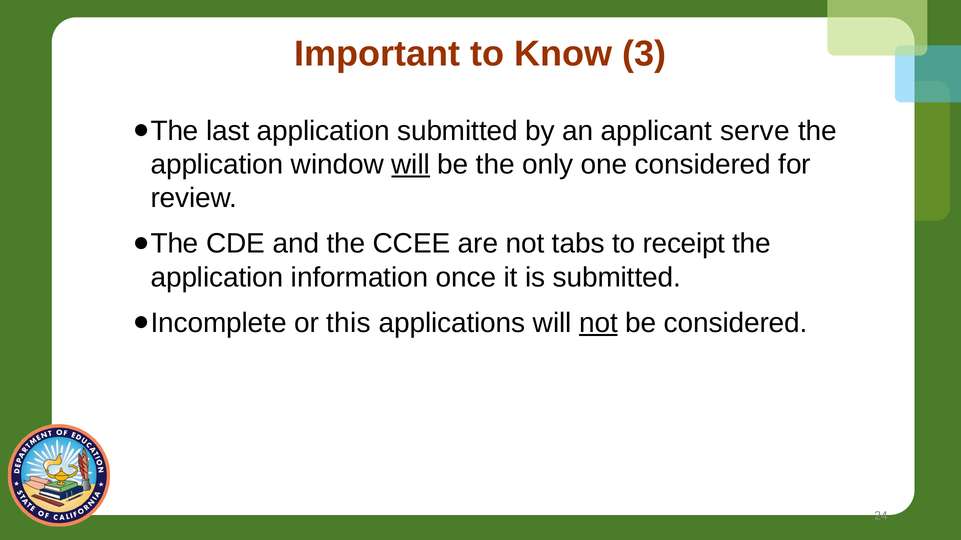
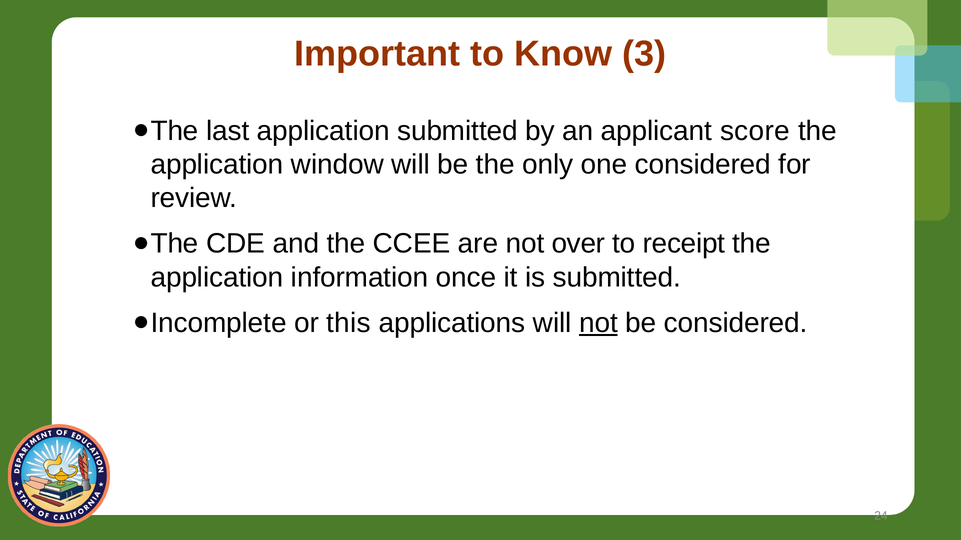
serve: serve -> score (755, 131)
will underline: present -> none (411, 165)
tabs: tabs -> over (578, 244)
